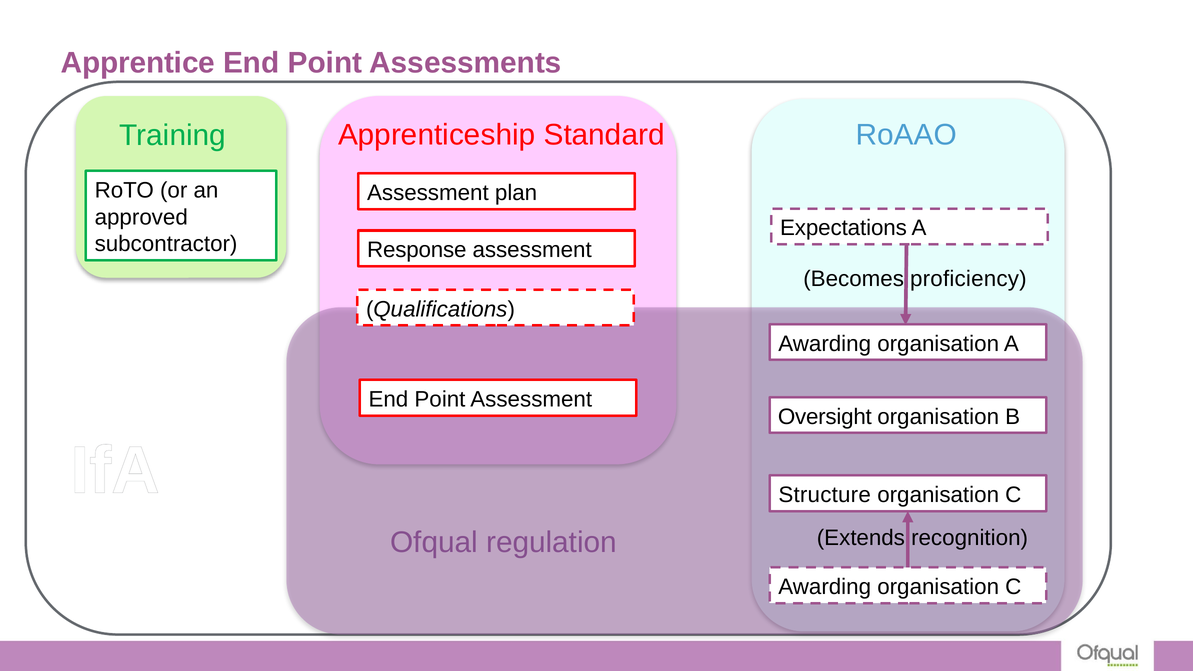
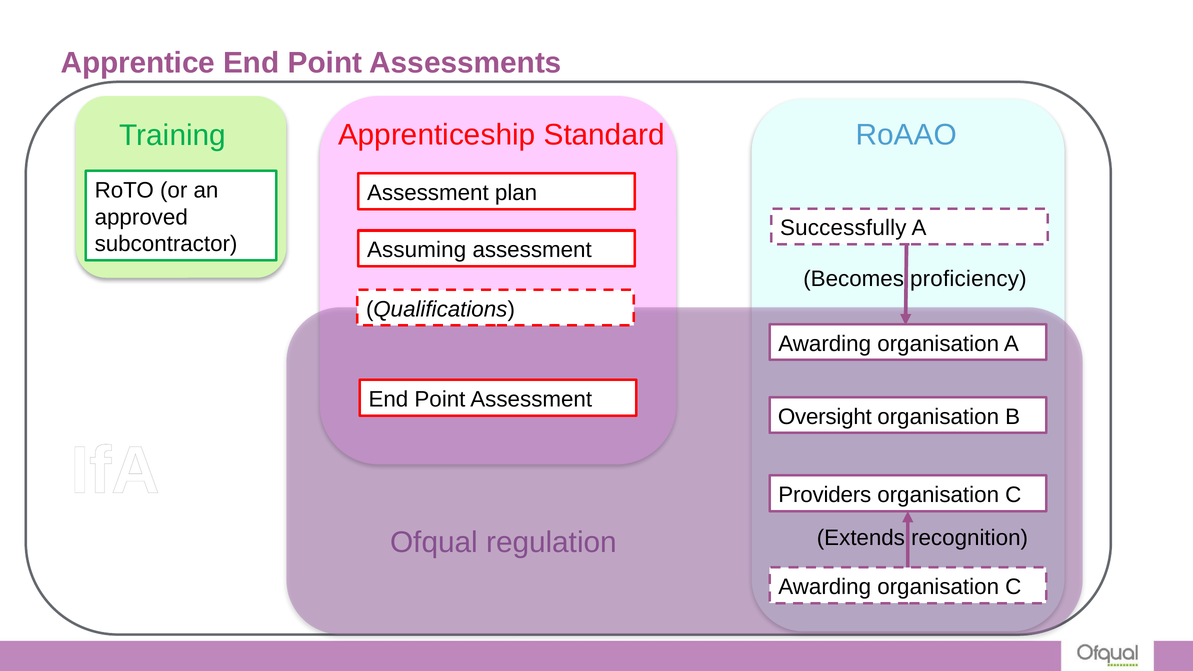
Expectations: Expectations -> Successfully (843, 228)
Response: Response -> Assuming (417, 250)
Structure: Structure -> Providers (825, 495)
